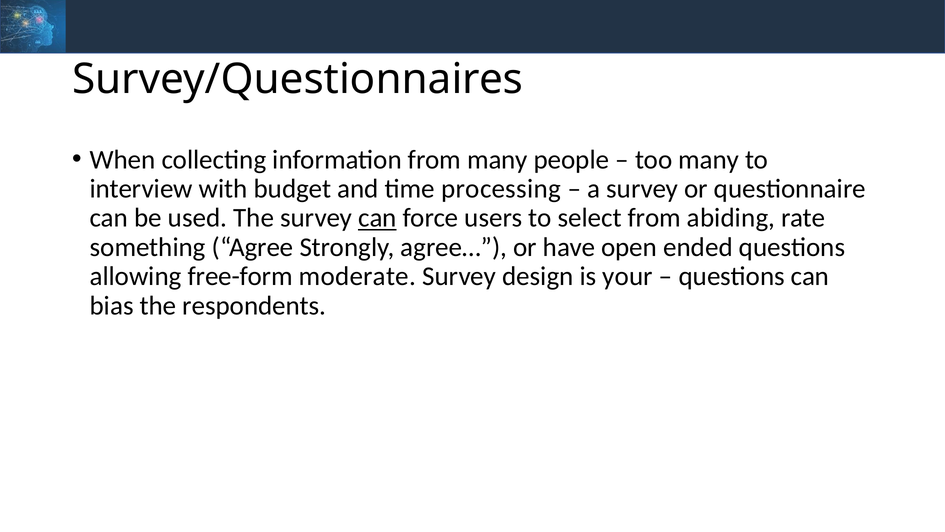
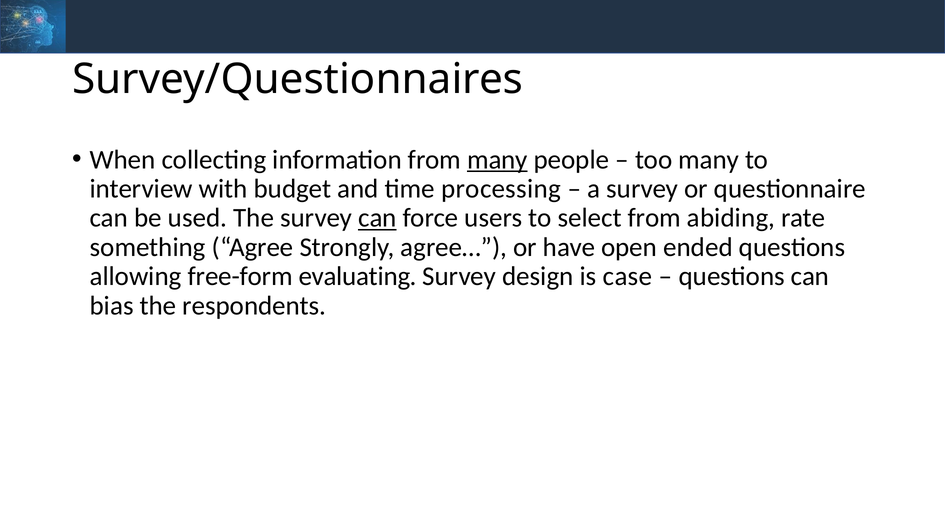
many underline: none -> present (497, 159)
moderate: moderate -> evaluating (358, 276)
your: your -> case (628, 276)
